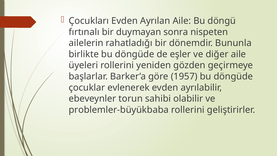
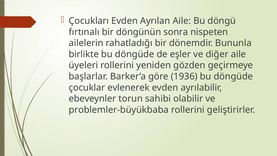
duymayan: duymayan -> döngünün (139, 32)
1957: 1957 -> 1936 (184, 76)
